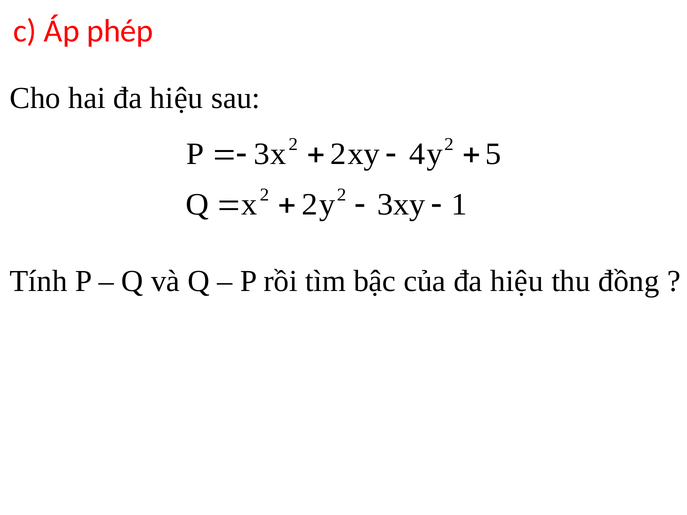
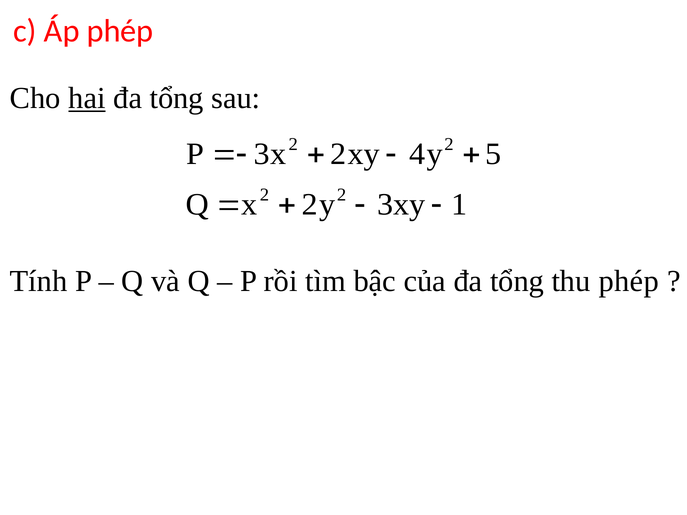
hai underline: none -> present (87, 98)
hiệu: hiệu -> tổng (177, 98)
của đa hiệu: hiệu -> tổng (517, 281)
thu đồng: đồng -> phép (629, 281)
